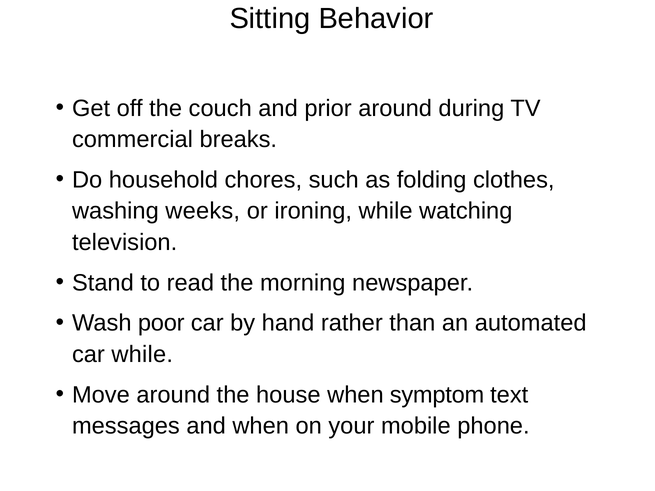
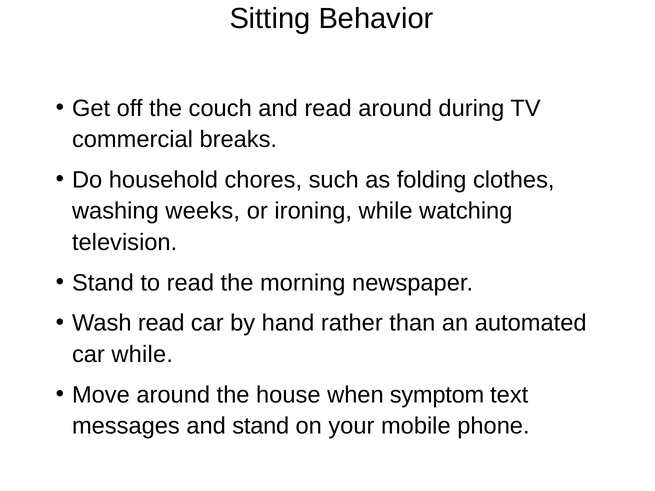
and prior: prior -> read (328, 108)
Wash poor: poor -> read (161, 323)
and when: when -> stand (261, 426)
